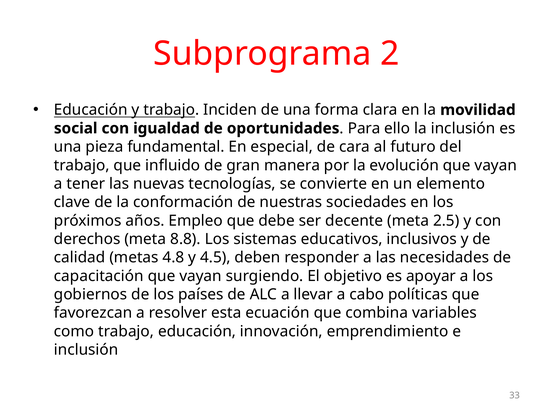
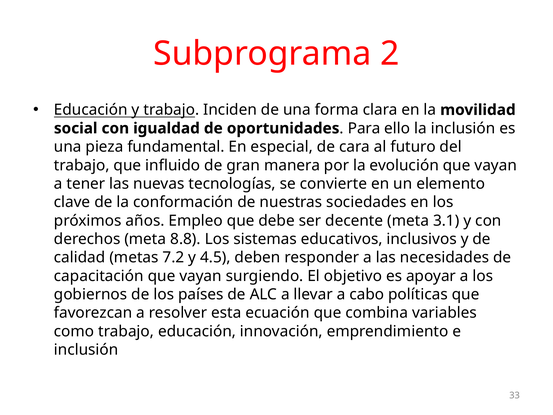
2.5: 2.5 -> 3.1 (446, 220)
4.8: 4.8 -> 7.2 (173, 257)
